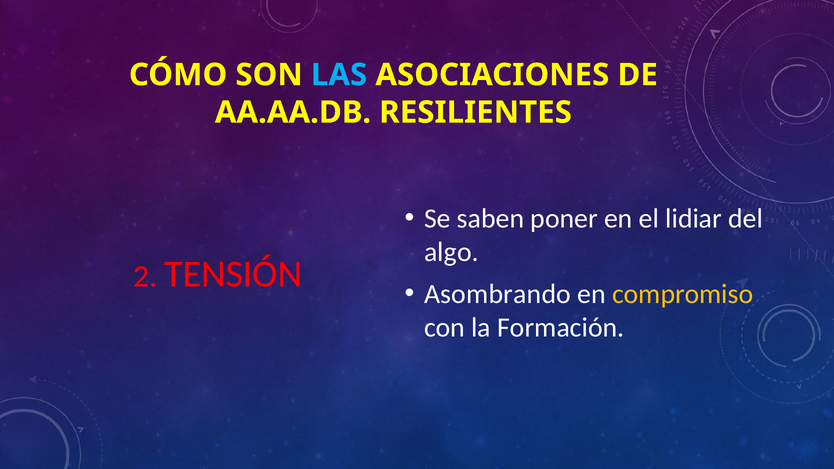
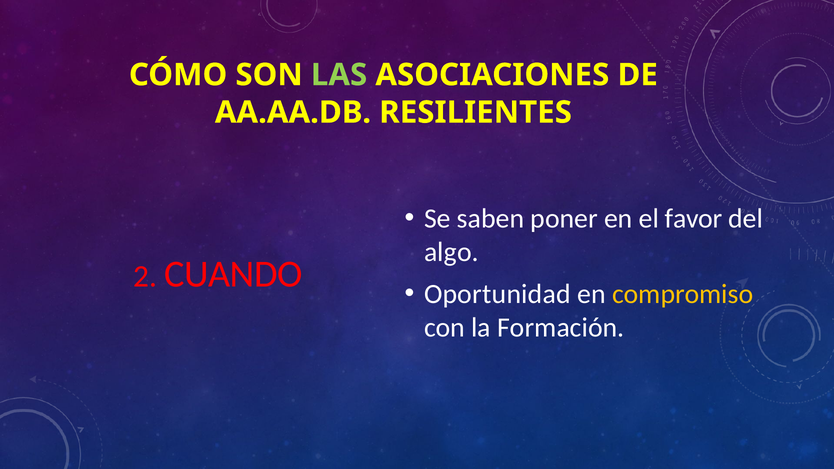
LAS colour: light blue -> light green (339, 75)
lidiar: lidiar -> favor (694, 219)
TENSIÓN: TENSIÓN -> CUANDO (233, 274)
Asombrando: Asombrando -> Oportunidad (497, 294)
